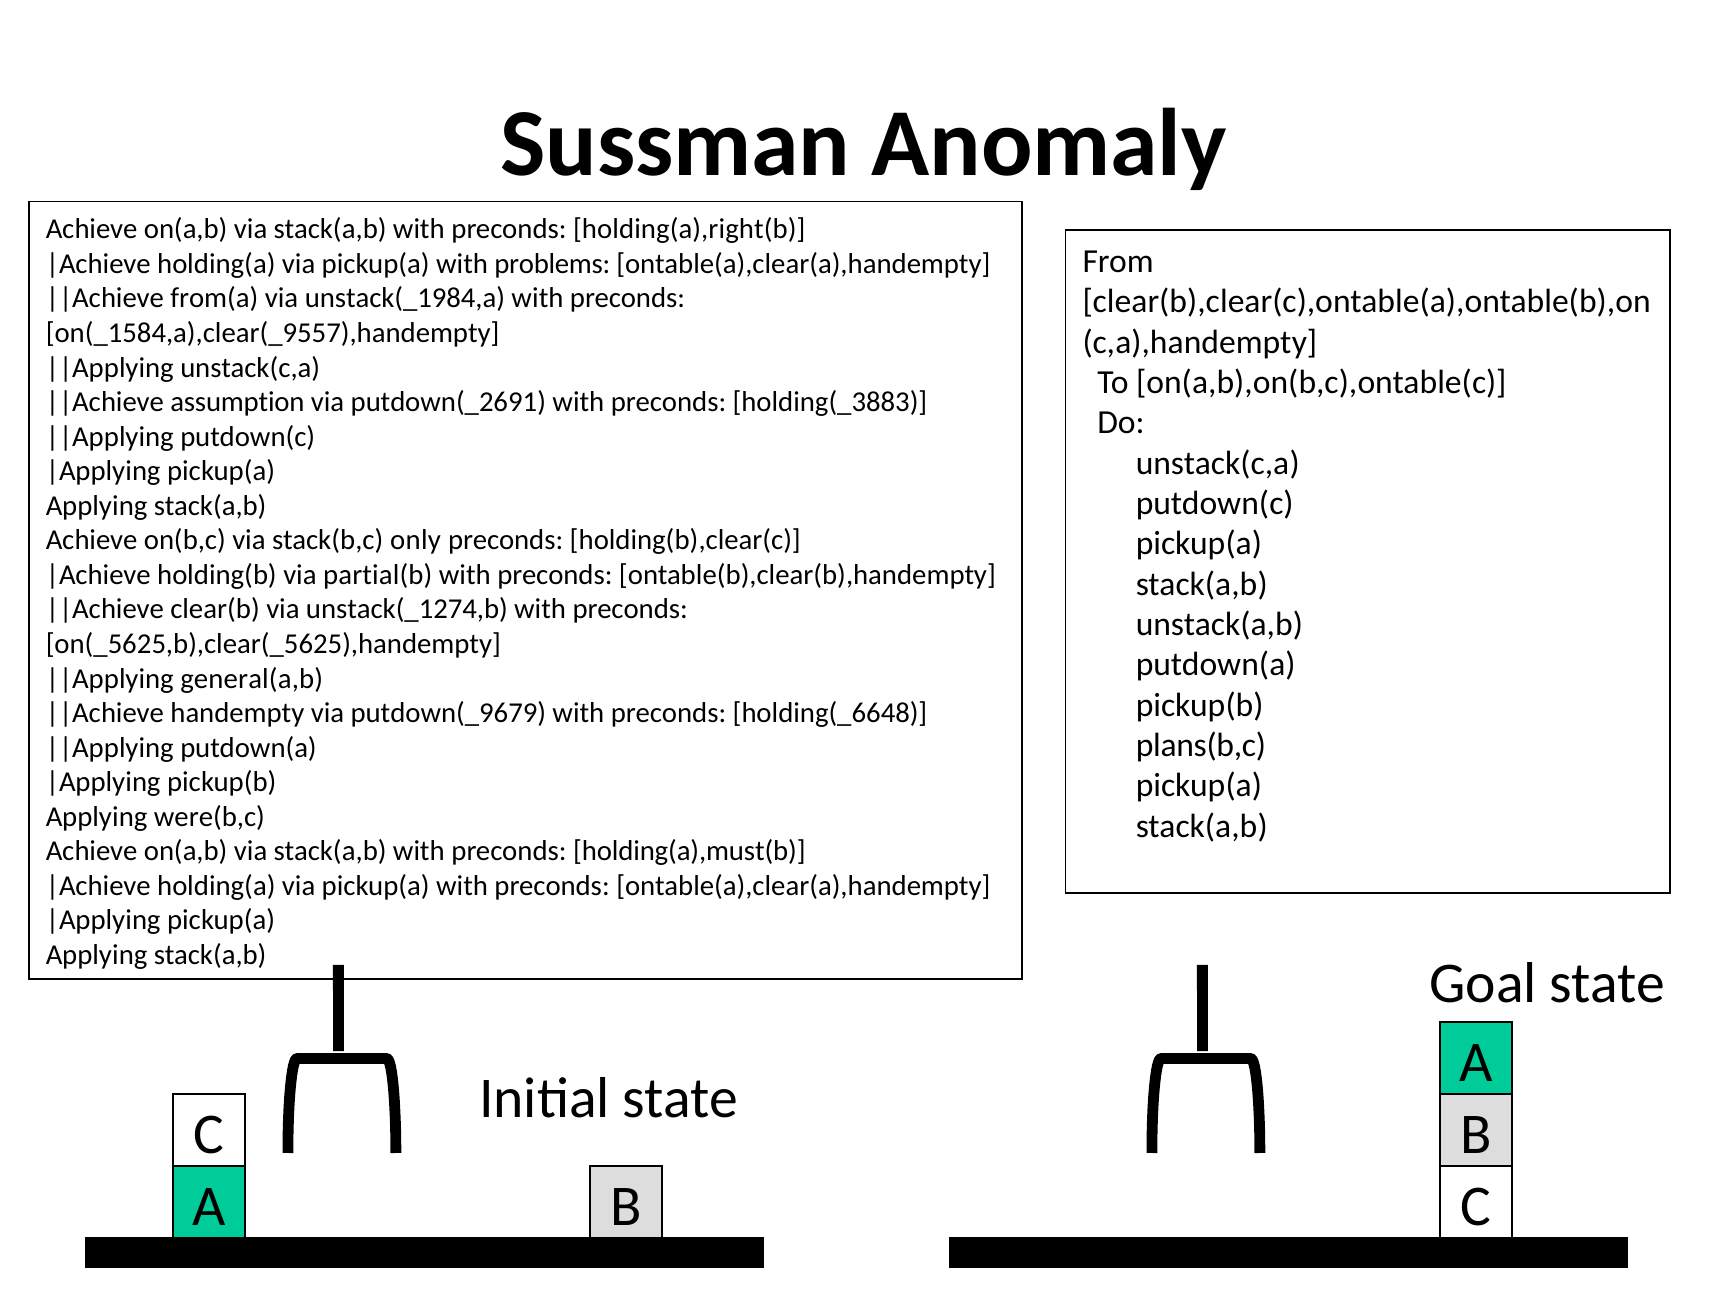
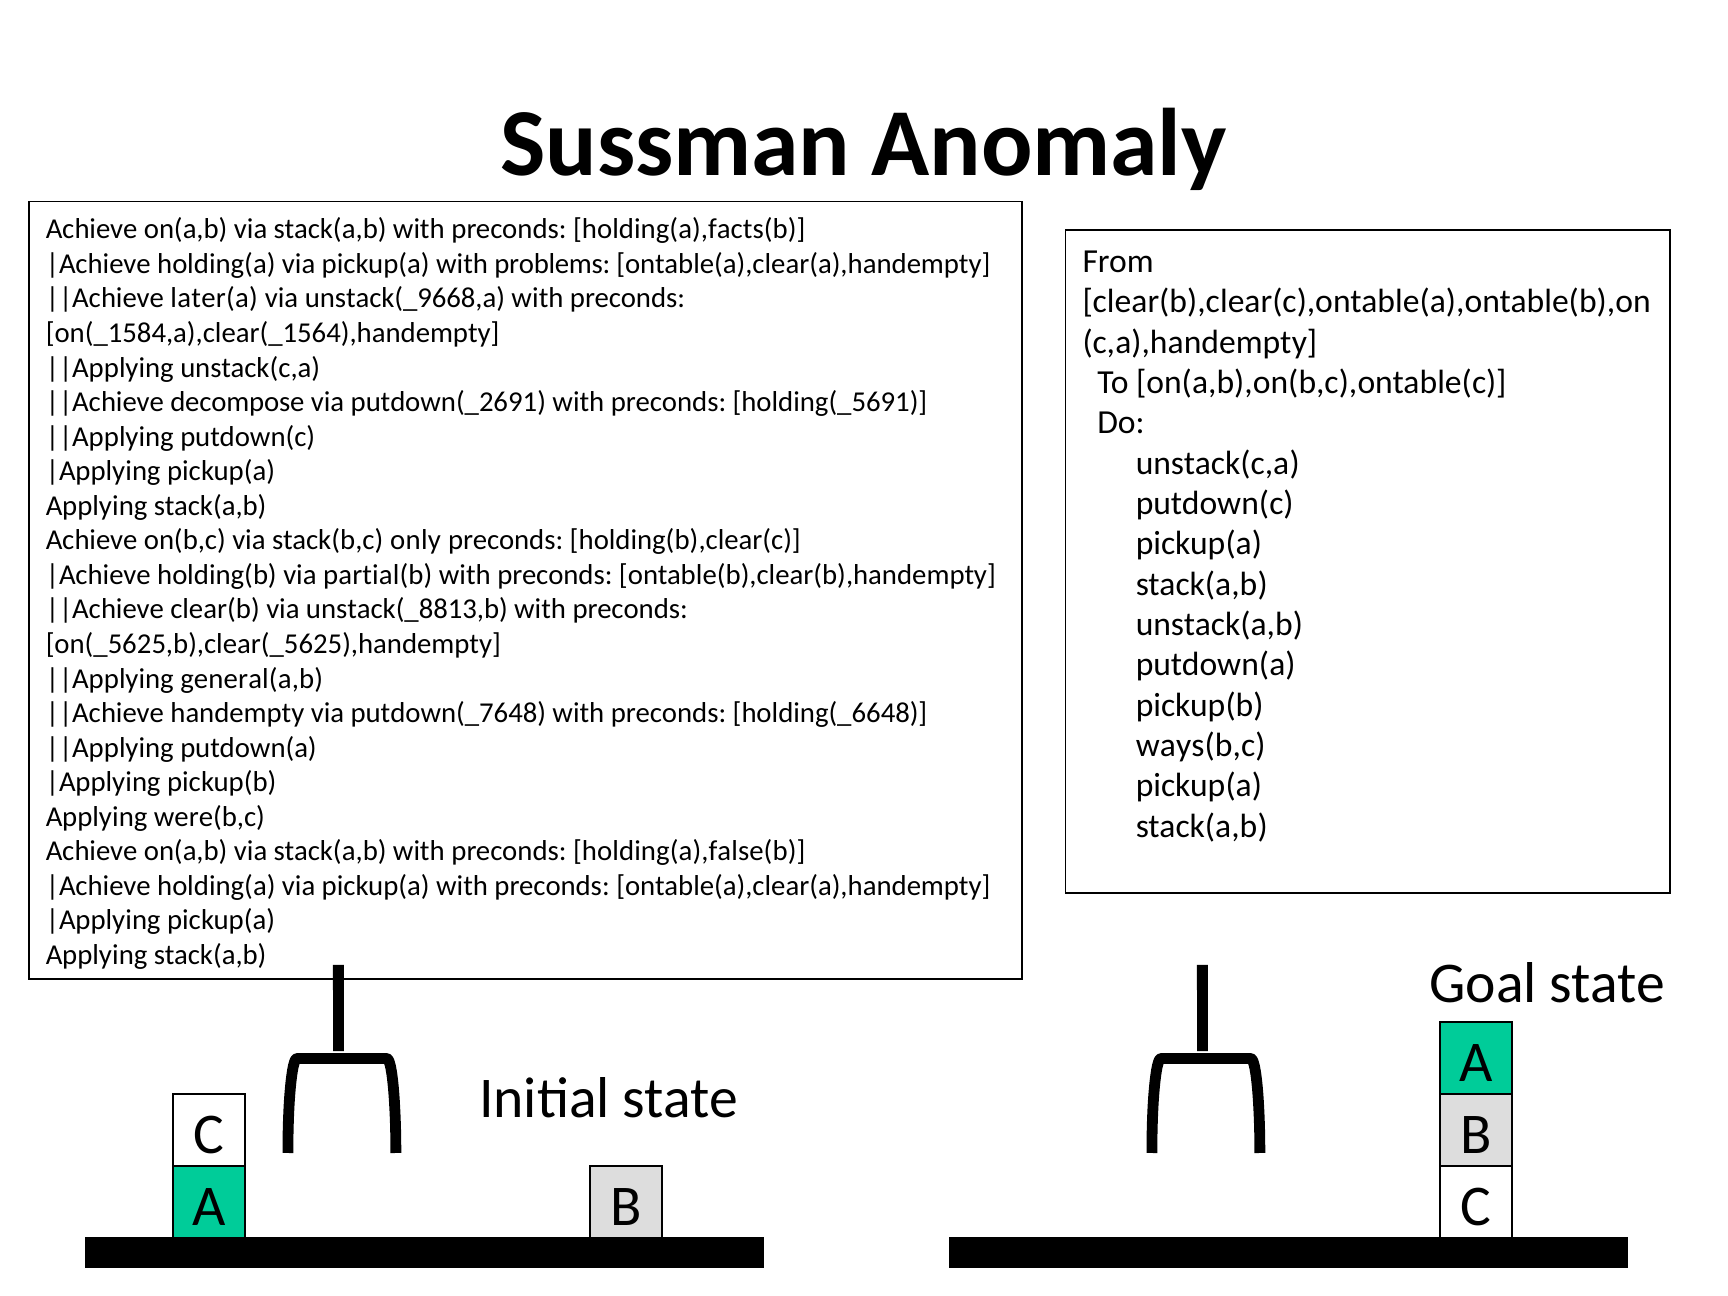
holding(a),right(b: holding(a),right(b -> holding(a),facts(b (689, 229)
from(a: from(a -> later(a (214, 298)
unstack(_1984,a: unstack(_1984,a -> unstack(_9668,a (405, 298)
on(_1584,a),clear(_9557),handempty: on(_1584,a),clear(_9557),handempty -> on(_1584,a),clear(_1564),handempty (273, 333)
assumption: assumption -> decompose (237, 402)
holding(_3883: holding(_3883 -> holding(_5691 (830, 402)
unstack(_1274,b: unstack(_1274,b -> unstack(_8813,b (407, 609)
putdown(_9679: putdown(_9679 -> putdown(_7648 (448, 713)
plans(b,c: plans(b,c -> ways(b,c (1201, 745)
holding(a),must(b: holding(a),must(b -> holding(a),false(b (689, 851)
